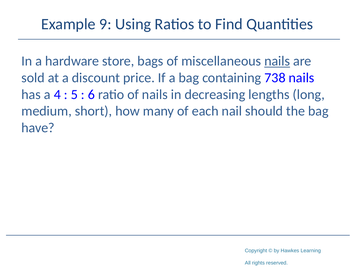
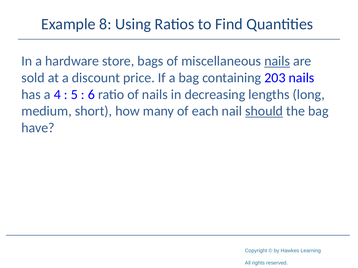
9: 9 -> 8 (105, 24)
738: 738 -> 203 (275, 78)
should underline: none -> present (264, 111)
